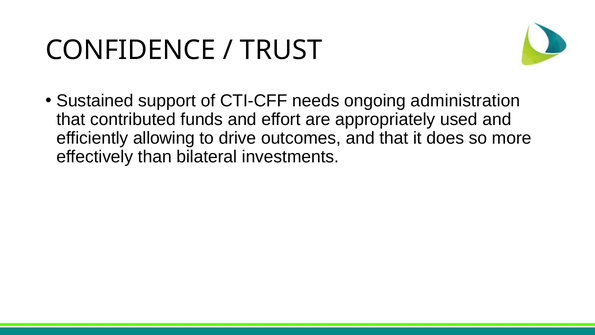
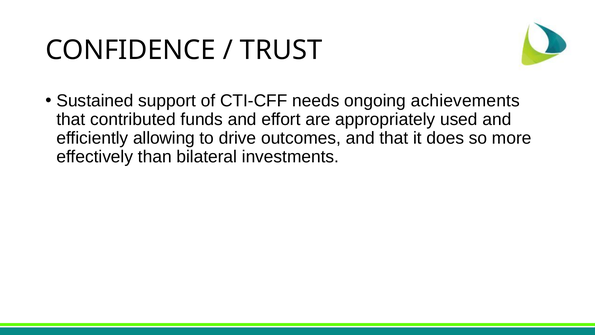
administration: administration -> achievements (465, 101)
